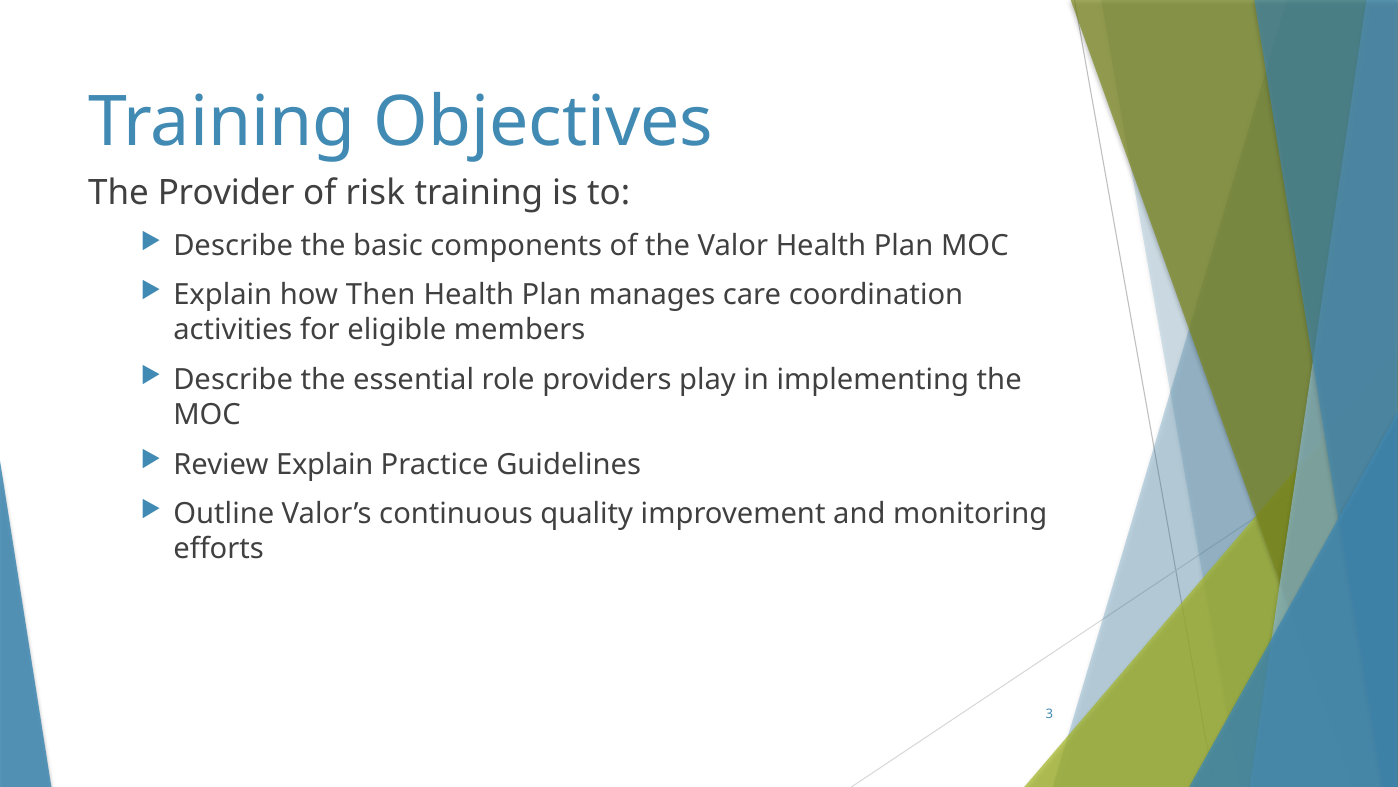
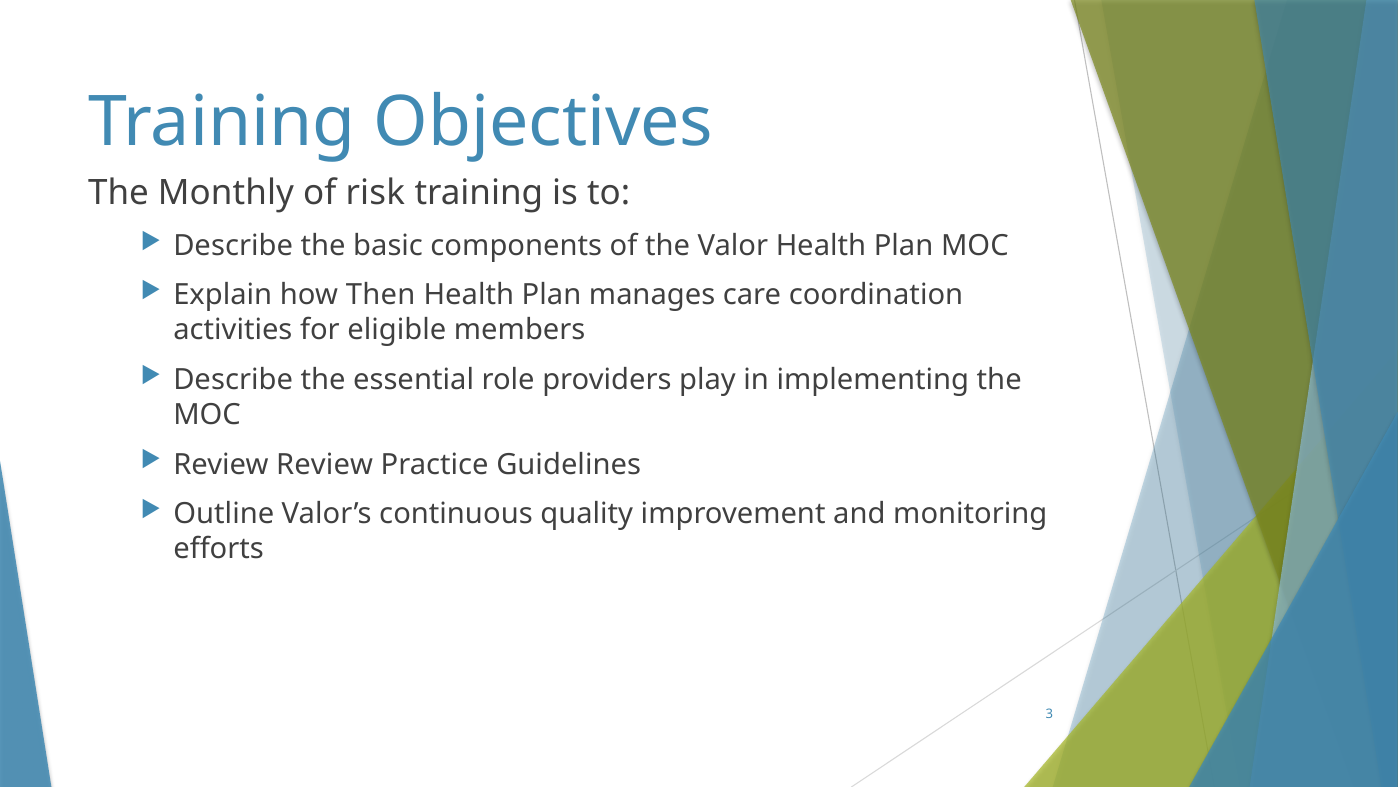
Provider: Provider -> Monthly (226, 193)
Review Explain: Explain -> Review (325, 464)
